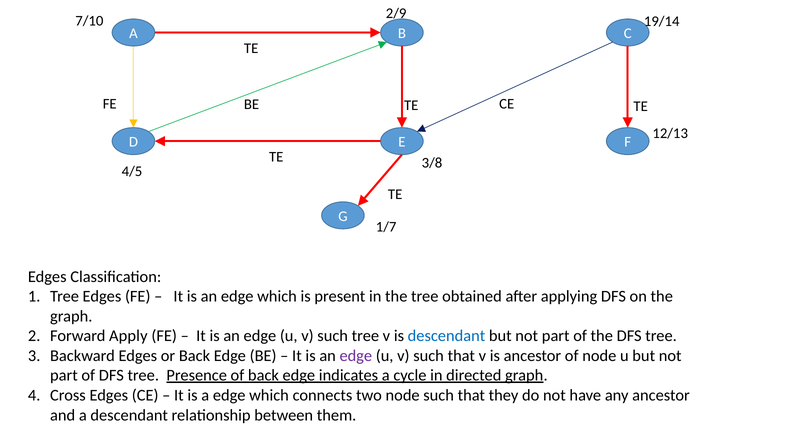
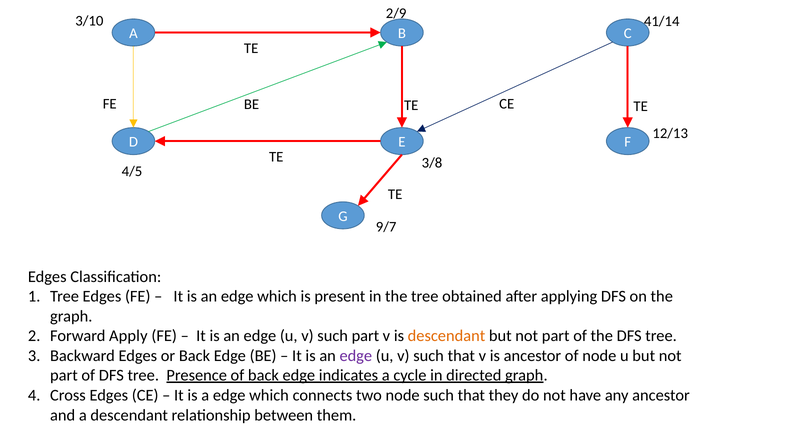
7/10: 7/10 -> 3/10 (89, 21)
19/14: 19/14 -> 41/14 (662, 21)
1/7: 1/7 -> 9/7 (386, 227)
such tree: tree -> part (365, 336)
descendant colour: blue -> orange (446, 336)
